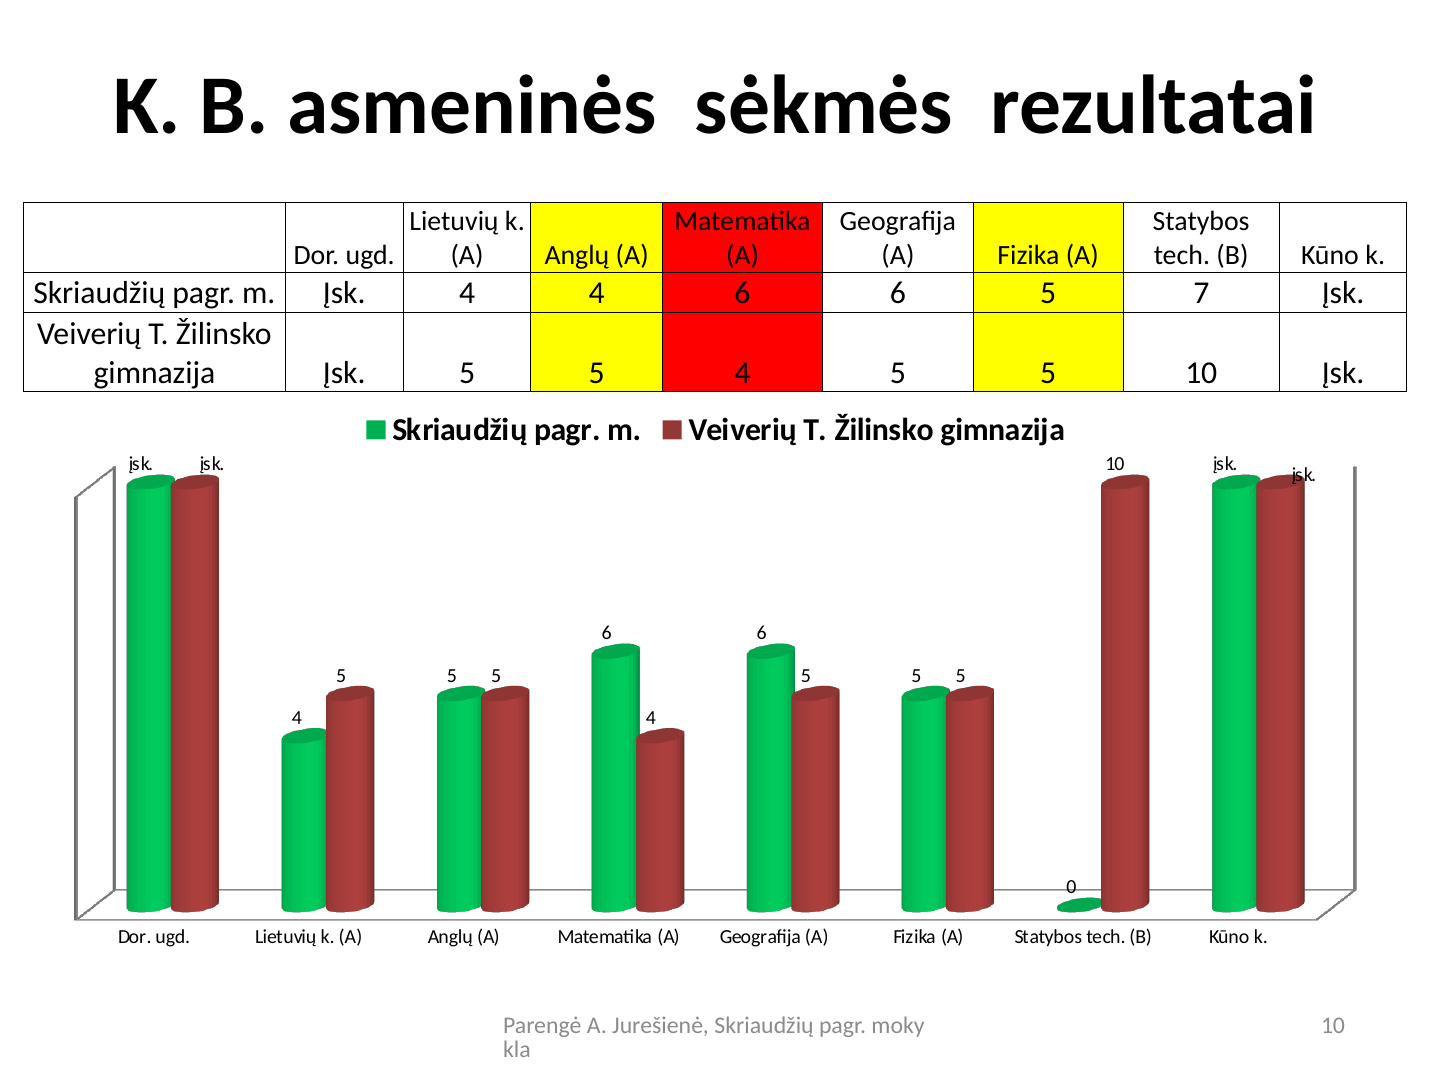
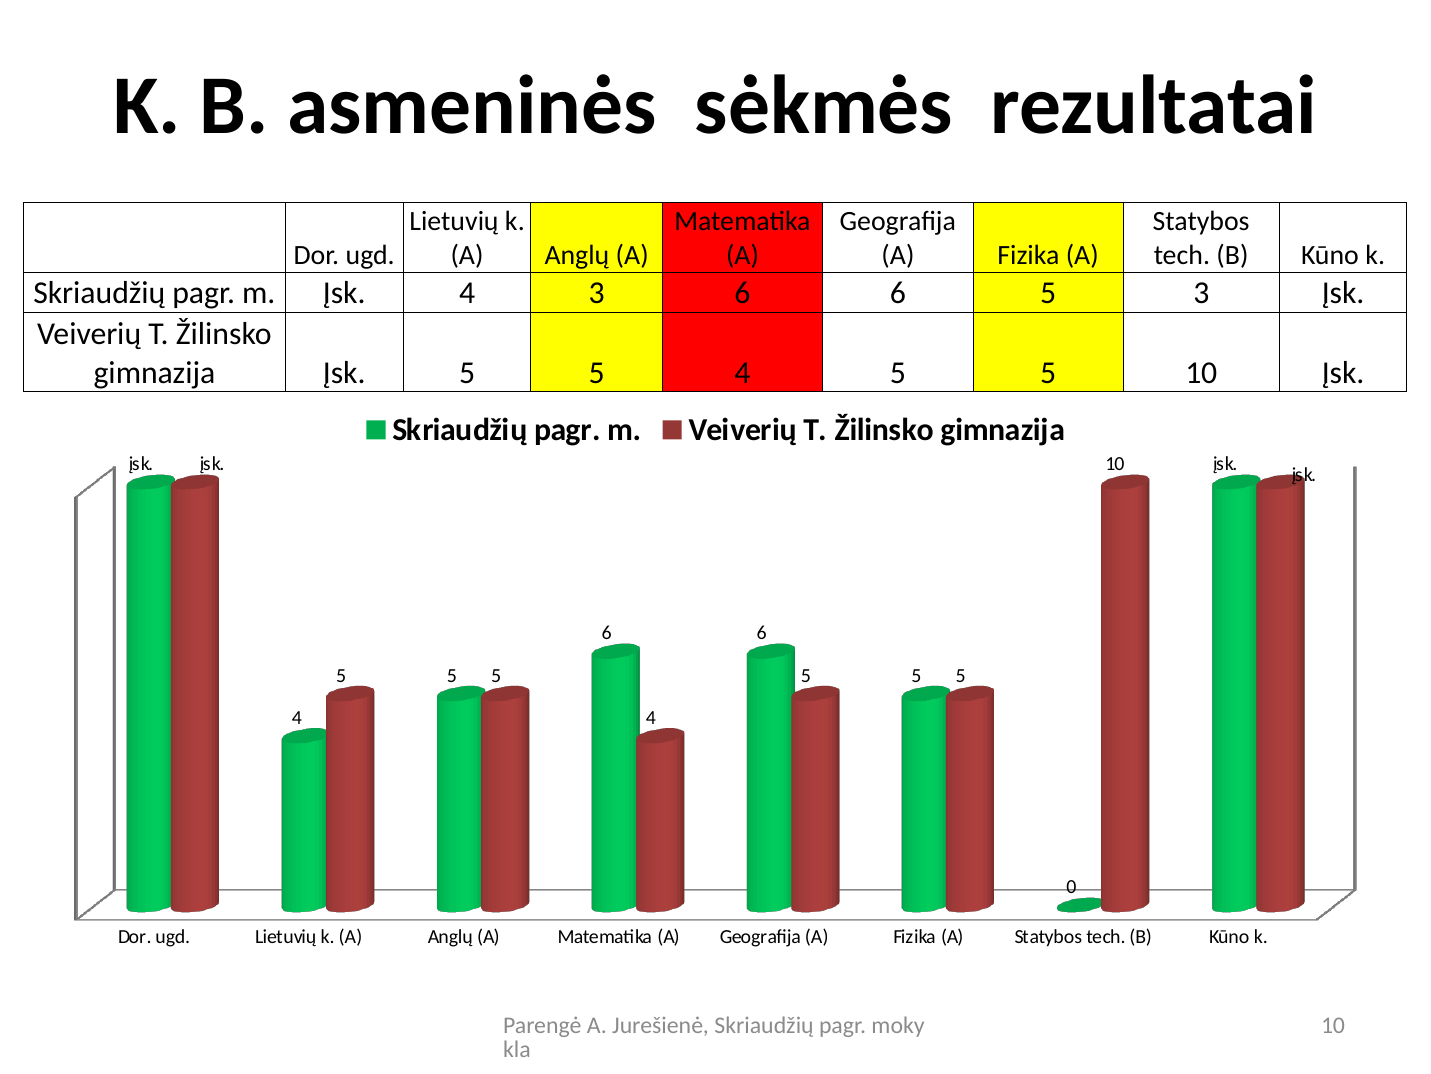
4 4: 4 -> 3 (597, 293)
5 7: 7 -> 3 (1201, 293)
